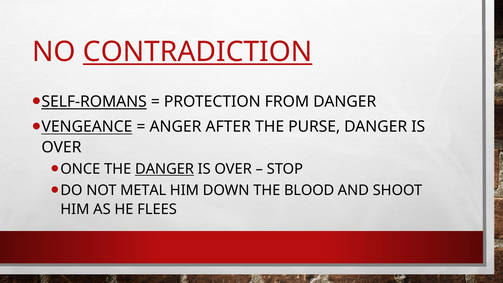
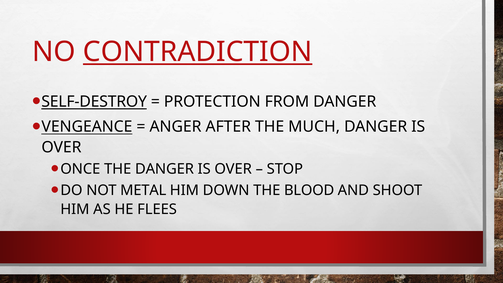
SELF-ROMANS: SELF-ROMANS -> SELF-DESTROY (94, 102)
PURSE: PURSE -> MUCH (314, 127)
DANGER underline: present -> none (164, 169)
